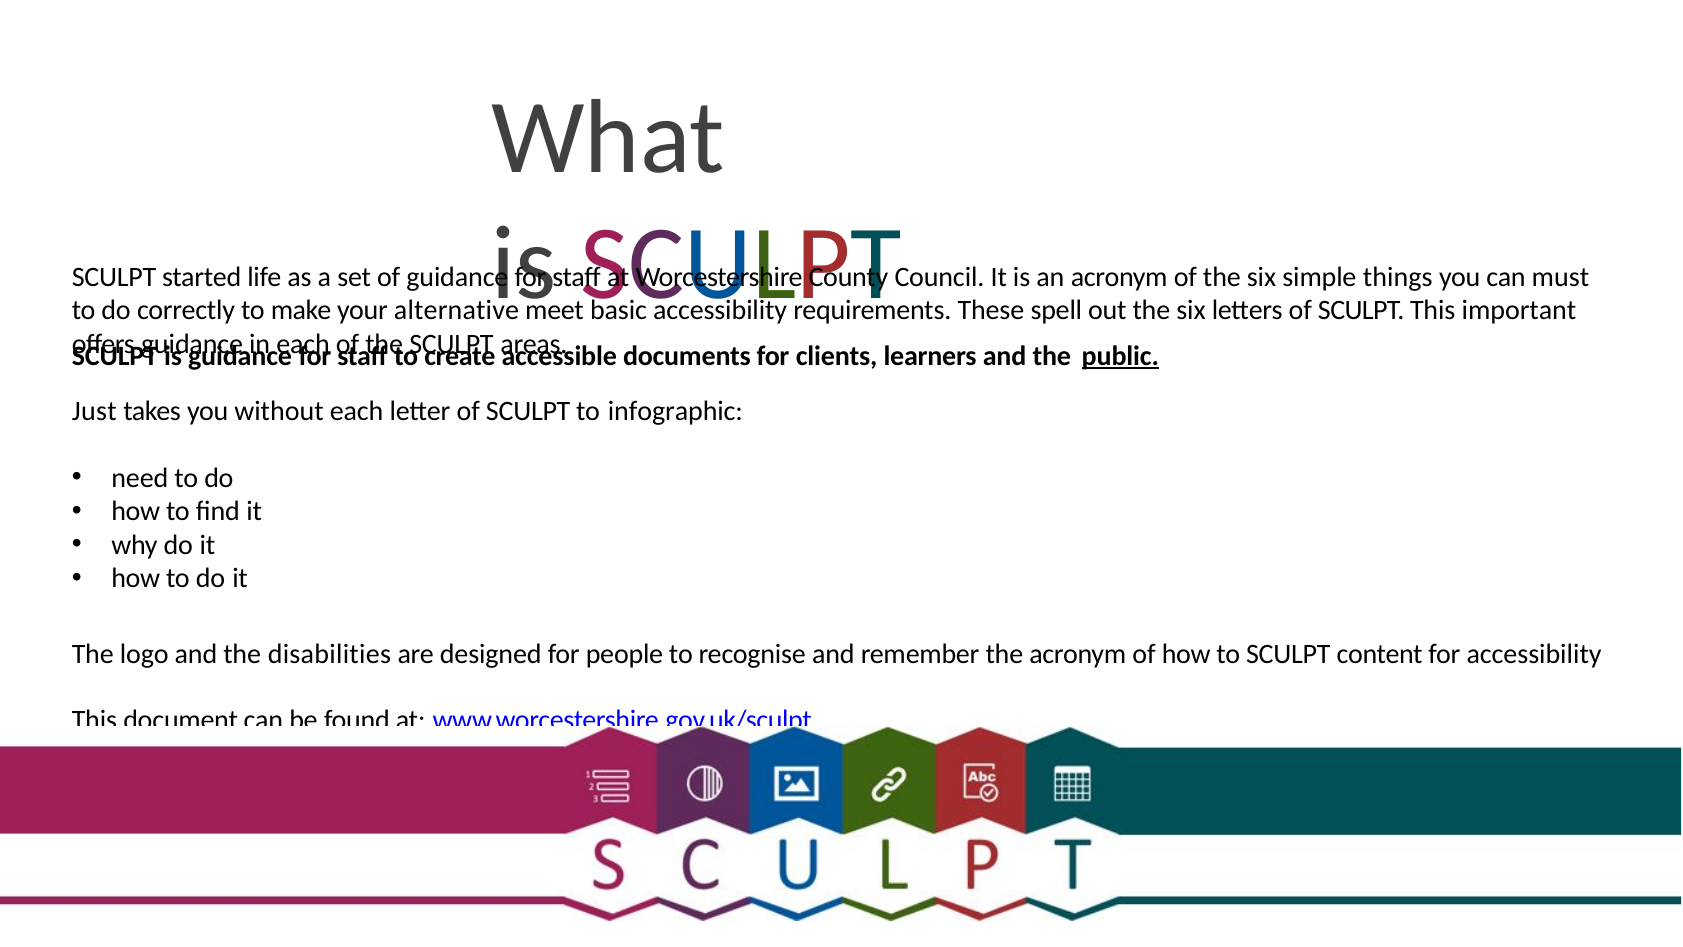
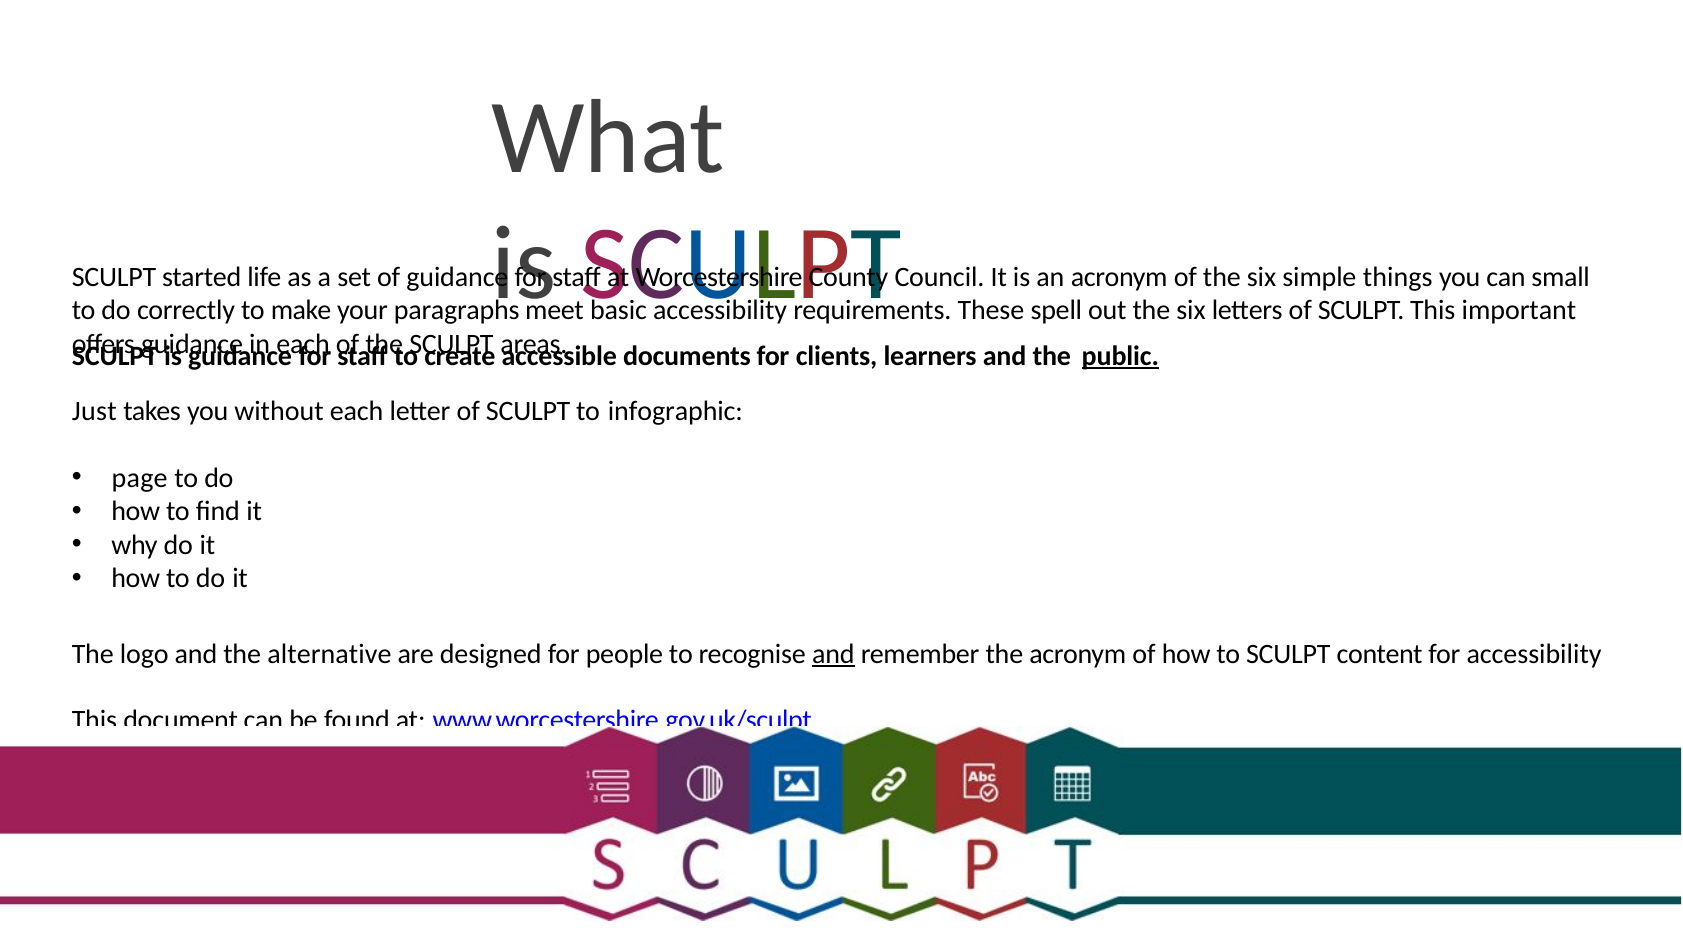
must: must -> small (1561, 277)
alternative: alternative -> paragraphs (457, 310)
need: need -> page (140, 478)
disabilities: disabilities -> alternative (329, 654)
and underline: none -> present (833, 654)
